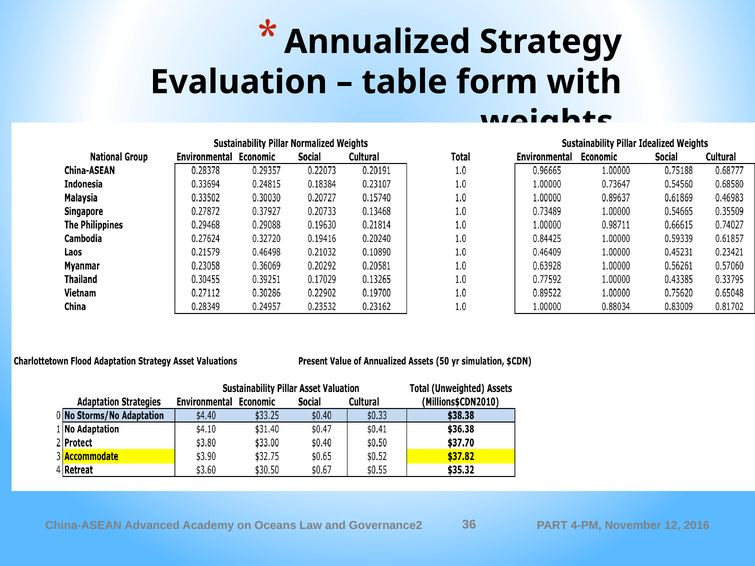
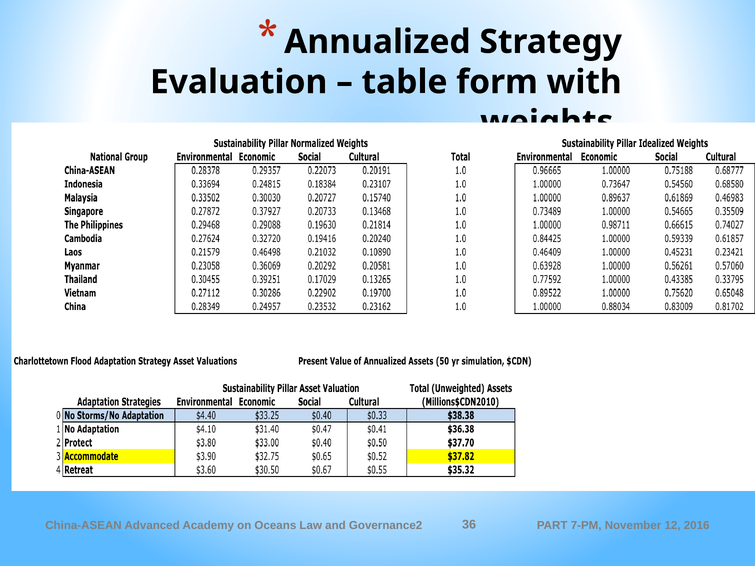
4-PM: 4-PM -> 7-PM (586, 525)
